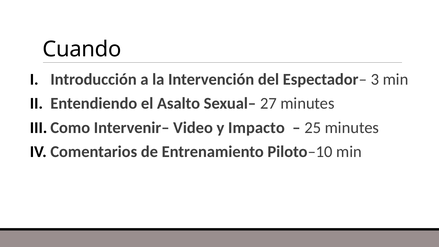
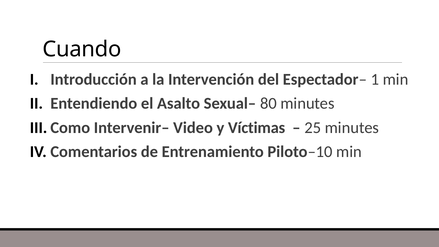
3: 3 -> 1 (375, 79)
27: 27 -> 80 (268, 103)
Impacto: Impacto -> Víctimas (257, 128)
